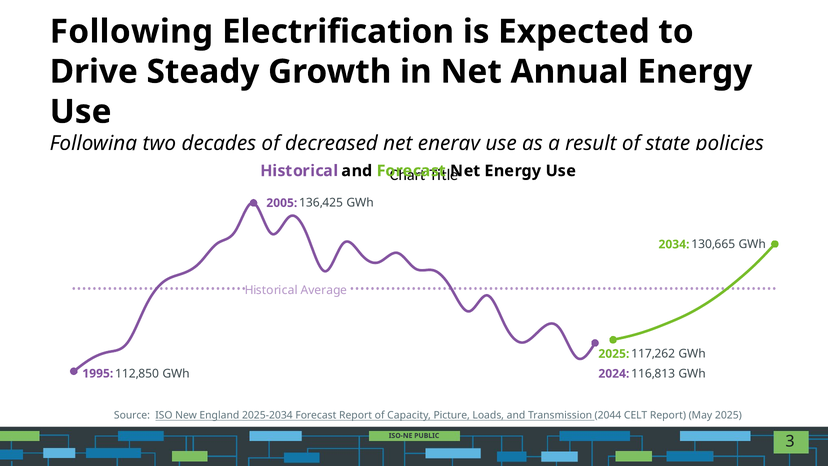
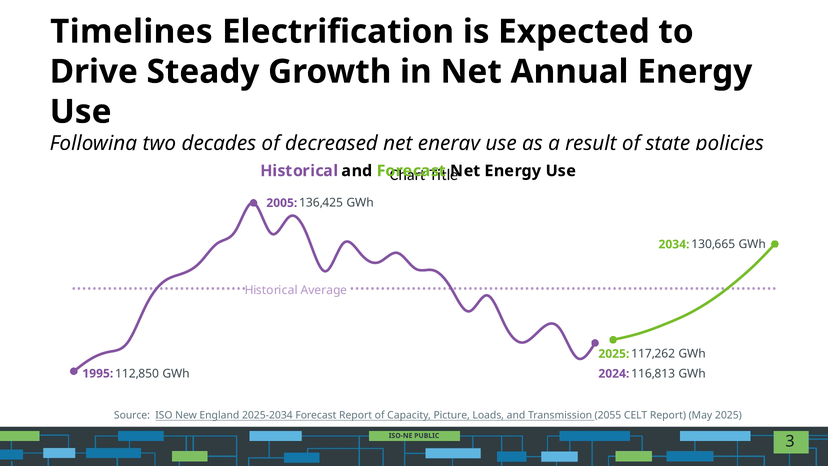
Following: Following -> Timelines (131, 32)
2044: 2044 -> 2055 (608, 415)
